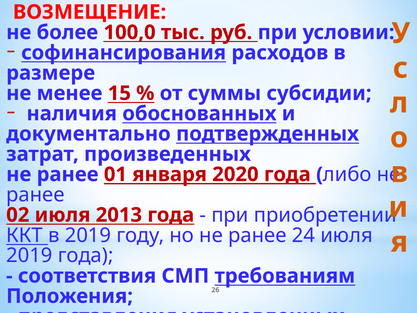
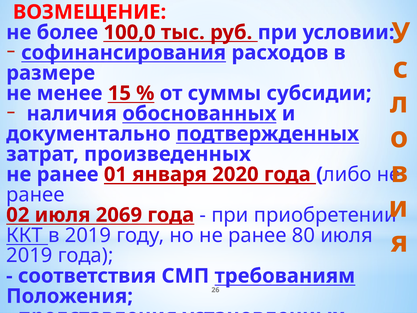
2013: 2013 -> 2069 (119, 215)
24: 24 -> 80 (303, 235)
